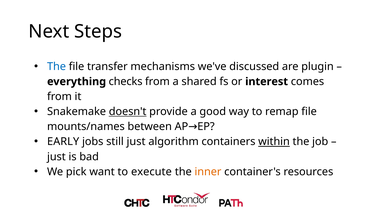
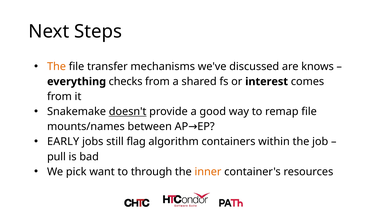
The colour: blue -> orange (57, 66)
plugin: plugin -> knows (318, 66)
still just: just -> flag (136, 142)
within underline: present -> none (274, 142)
just: just -> pull (56, 157)
execute: execute -> through (152, 172)
